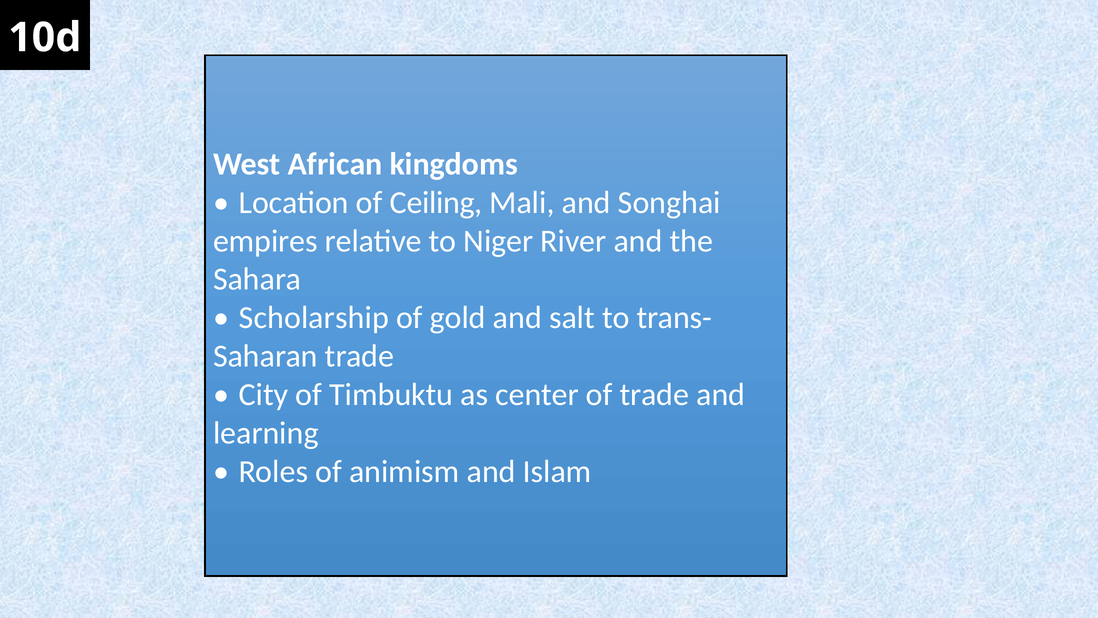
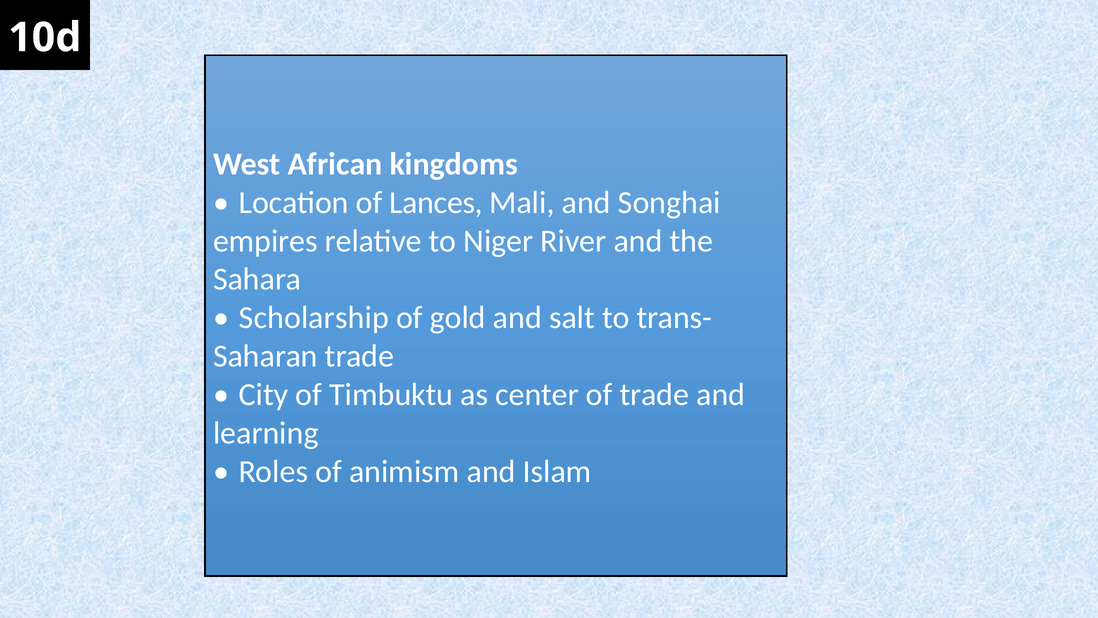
Ceiling: Ceiling -> Lances (436, 202)
